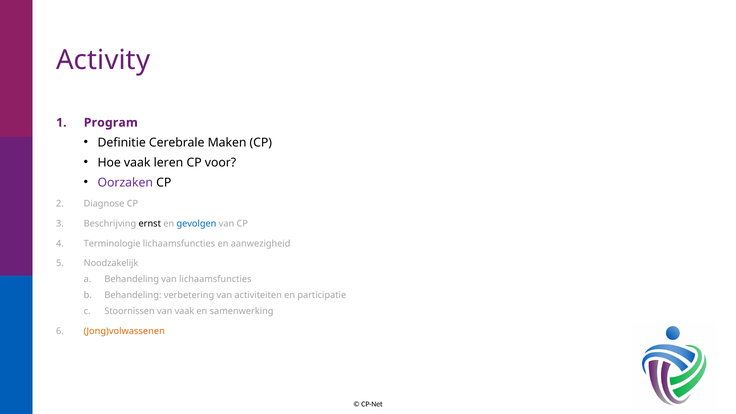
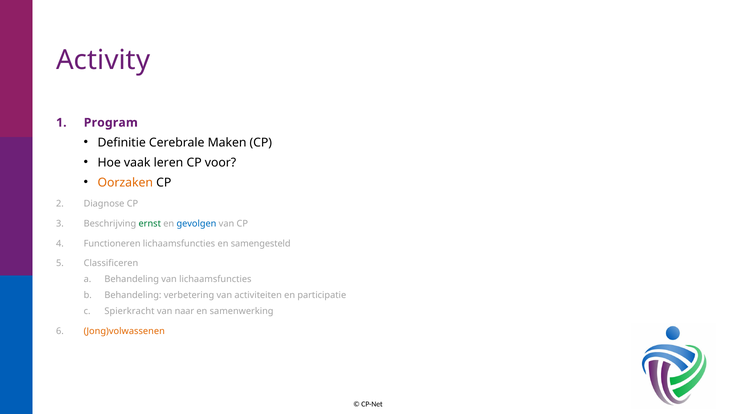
Oorzaken colour: purple -> orange (125, 183)
ernst colour: black -> green (150, 224)
Terminologie: Terminologie -> Functioneren (112, 244)
aanwezigheid: aanwezigheid -> samengesteld (261, 244)
Noodzakelijk: Noodzakelijk -> Classificeren (111, 263)
Stoornissen: Stoornissen -> Spierkracht (129, 311)
van vaak: vaak -> naar (184, 311)
